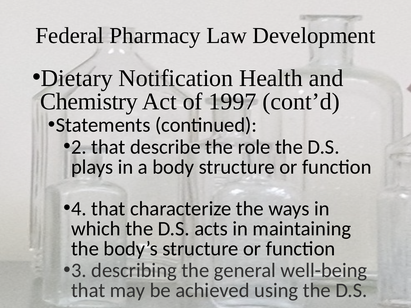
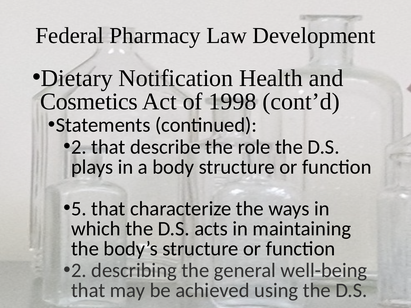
Chemistry: Chemistry -> Cosmetics (89, 102)
1997: 1997 -> 1998 (233, 102)
4: 4 -> 5 (79, 209)
3: 3 -> 2 (79, 271)
